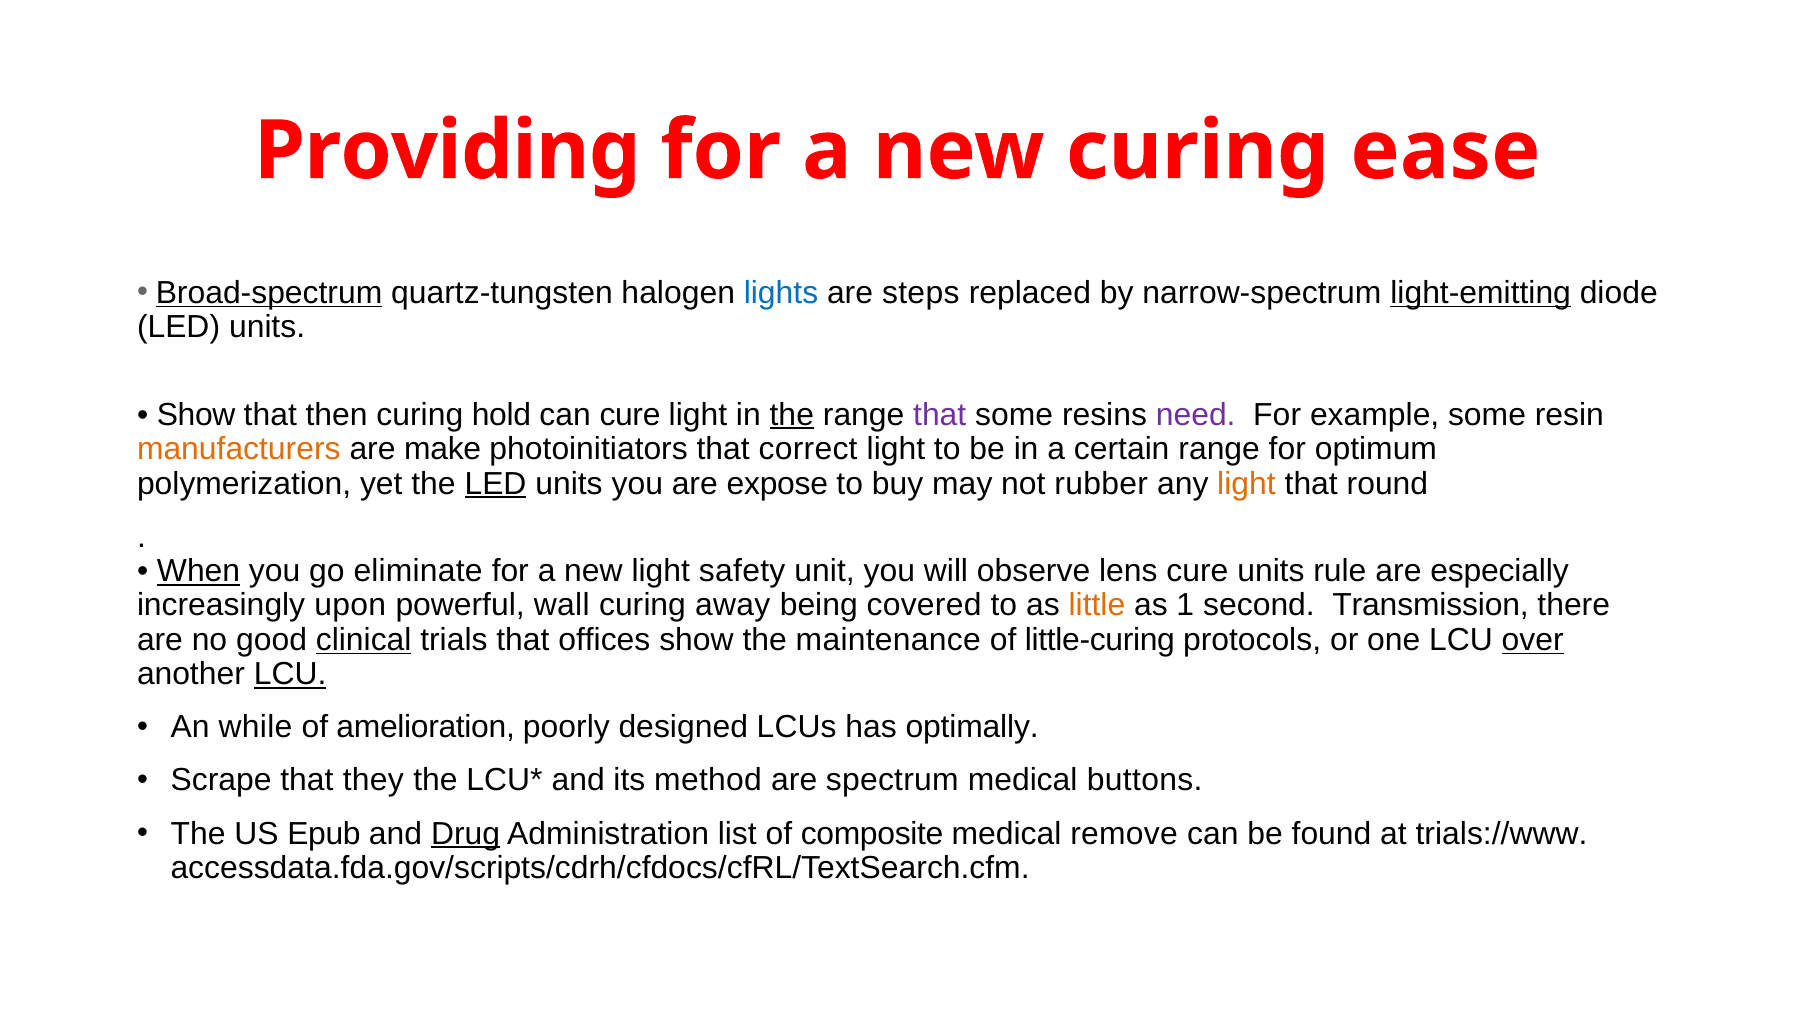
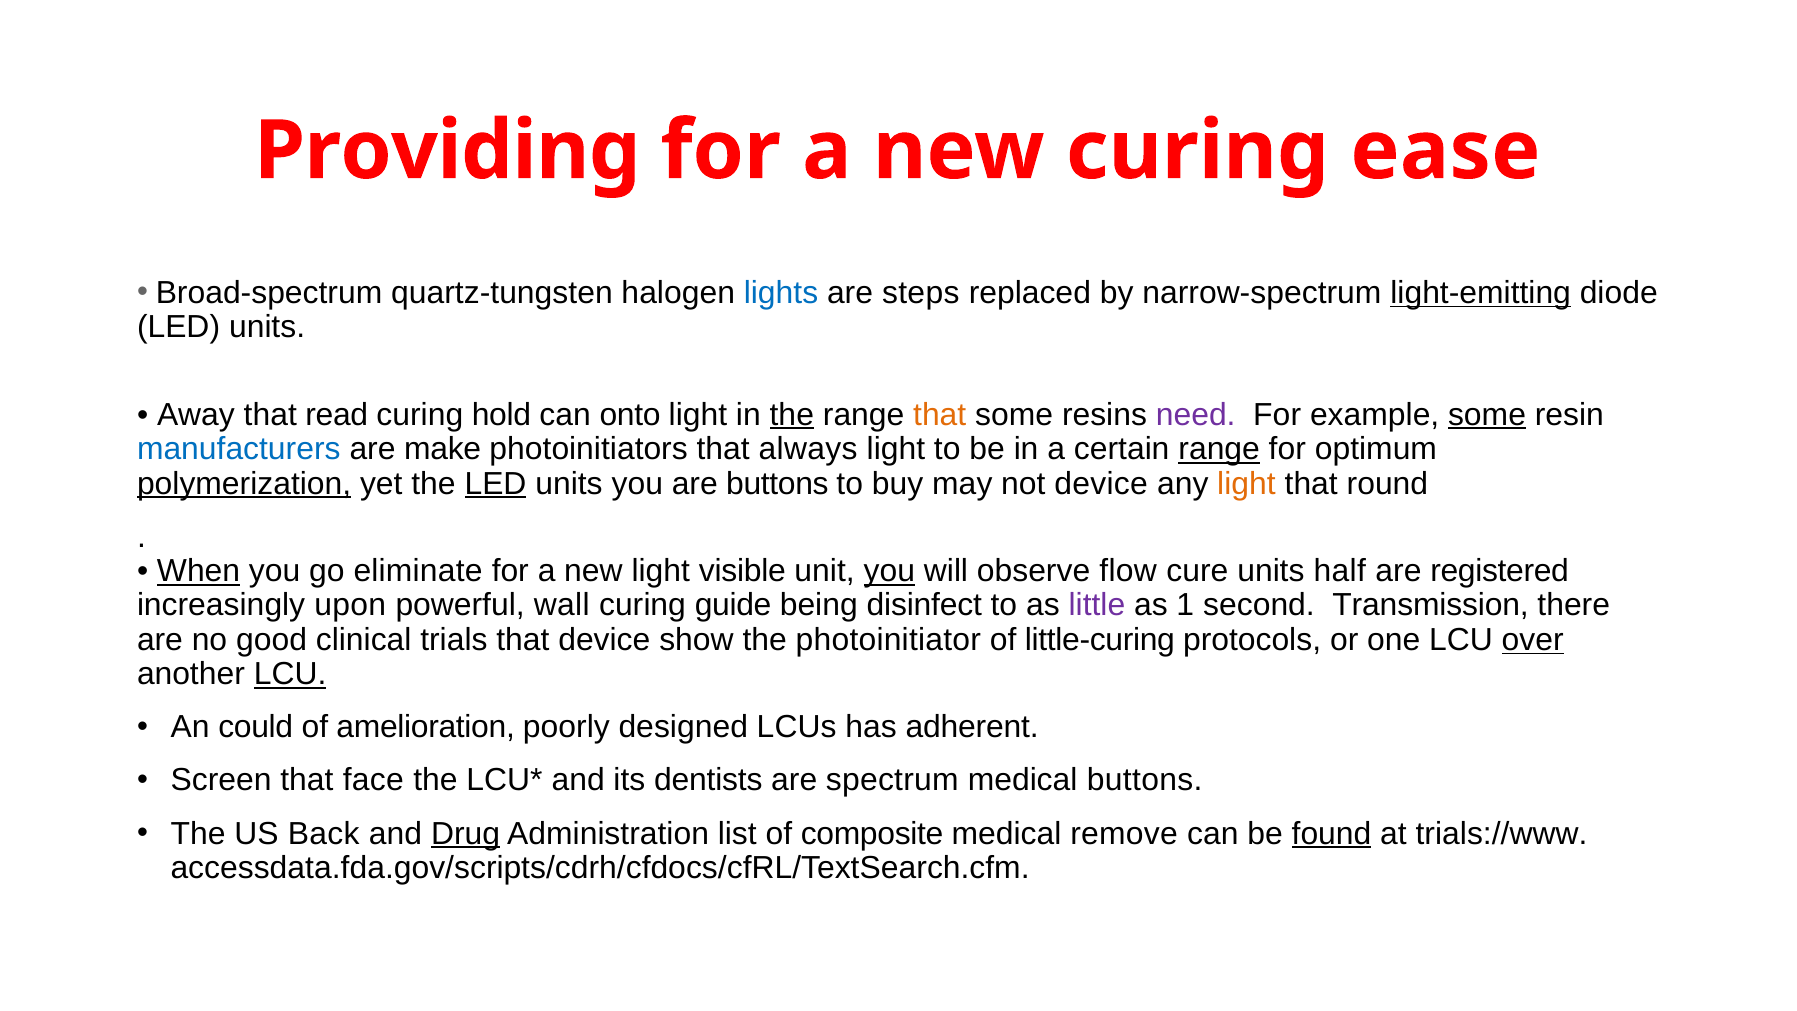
Broad-spectrum underline: present -> none (269, 293)
Show: Show -> Away (196, 415)
then: then -> read (337, 415)
can cure: cure -> onto (630, 415)
that colour: purple -> orange (940, 415)
some underline: none -> present (1487, 415)
manufacturers colour: orange -> blue (239, 449)
correct: correct -> always (808, 449)
range underline: none -> present (1219, 449)
polymerization underline: none -> present (244, 483)
are expose: expose -> buttons (777, 483)
not rubber: rubber -> device (1101, 483)
safety: safety -> visible (742, 571)
you underline: none -> present (889, 571)
lens: lens -> flow (1128, 571)
rule: rule -> half (1340, 571)
especially: especially -> registered (1500, 571)
away: away -> guide (733, 605)
covered: covered -> disinfect (924, 605)
little colour: orange -> purple (1097, 605)
clinical underline: present -> none (364, 640)
that offices: offices -> device (604, 640)
maintenance: maintenance -> photoinitiator (888, 640)
while: while -> could (256, 727)
optimally: optimally -> adherent (972, 727)
Scrape: Scrape -> Screen (221, 780)
they: they -> face (373, 780)
method: method -> dentists (708, 780)
Epub: Epub -> Back (324, 833)
found underline: none -> present (1332, 833)
